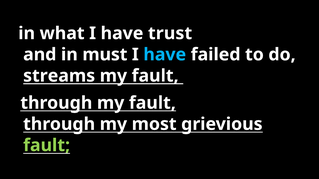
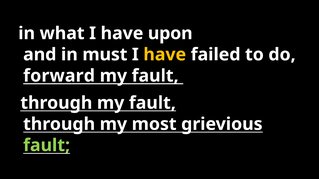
trust: trust -> upon (170, 33)
have colour: light blue -> yellow (165, 55)
streams: streams -> forward (59, 76)
